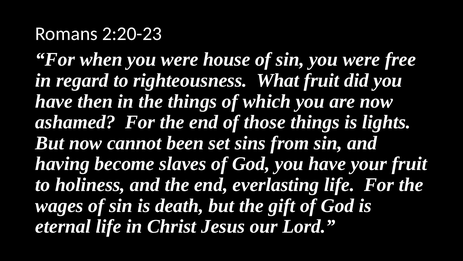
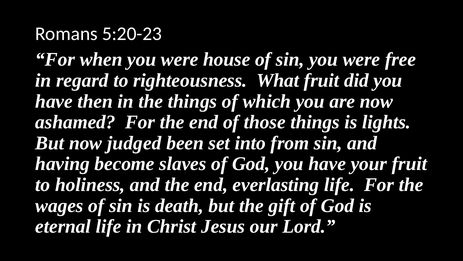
2:20-23: 2:20-23 -> 5:20-23 (132, 34)
cannot: cannot -> judged (134, 143)
sins: sins -> into (250, 143)
